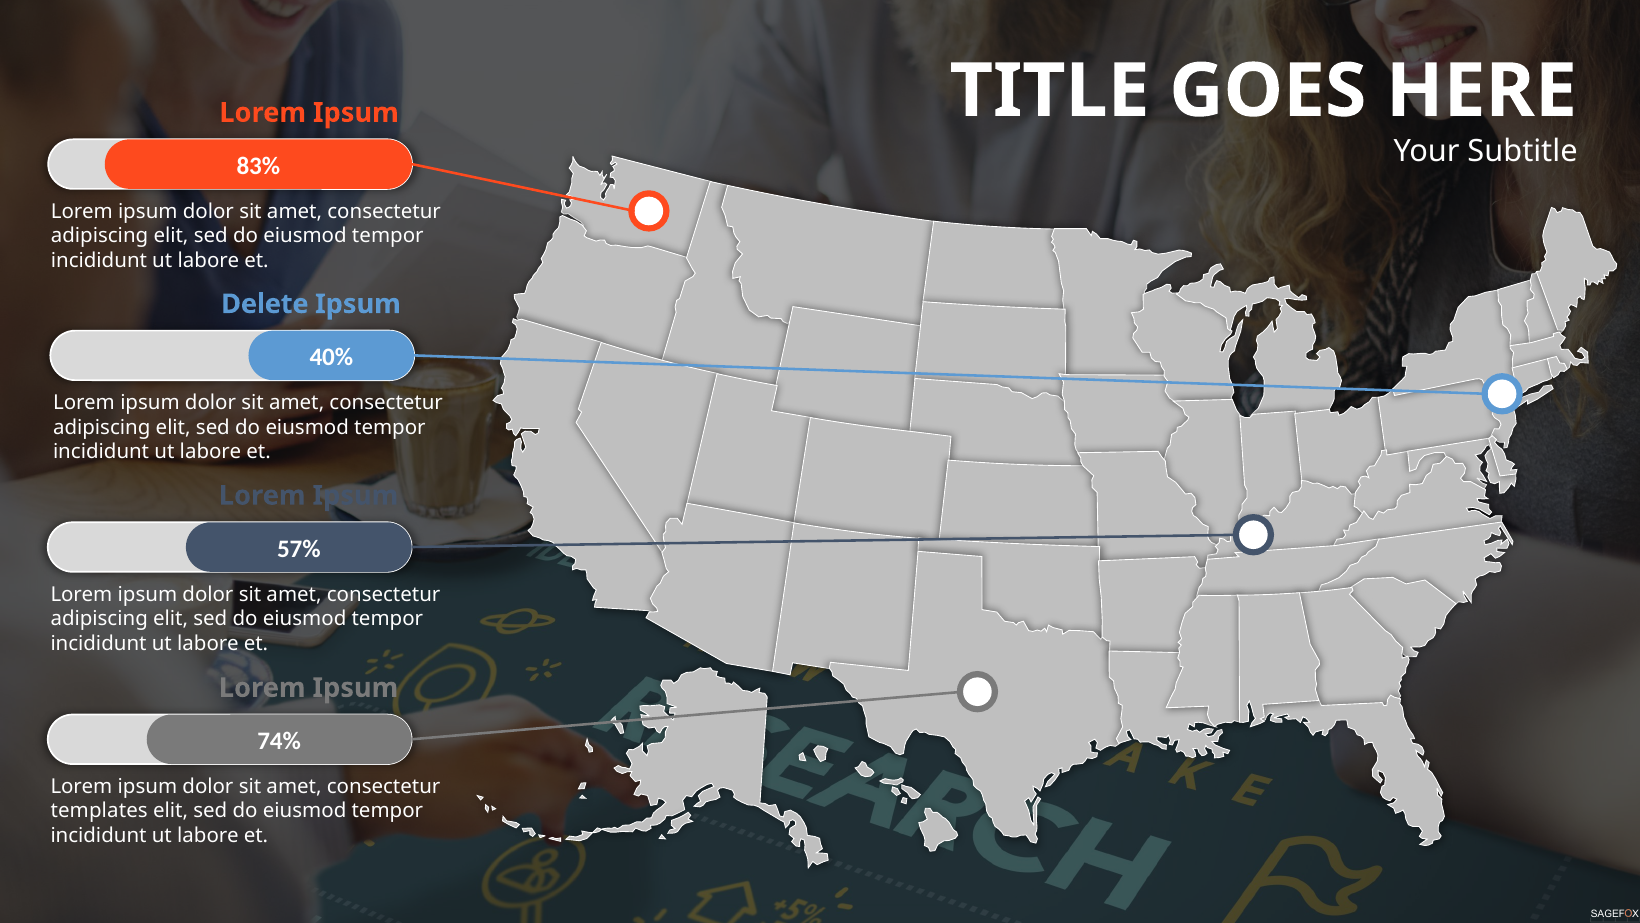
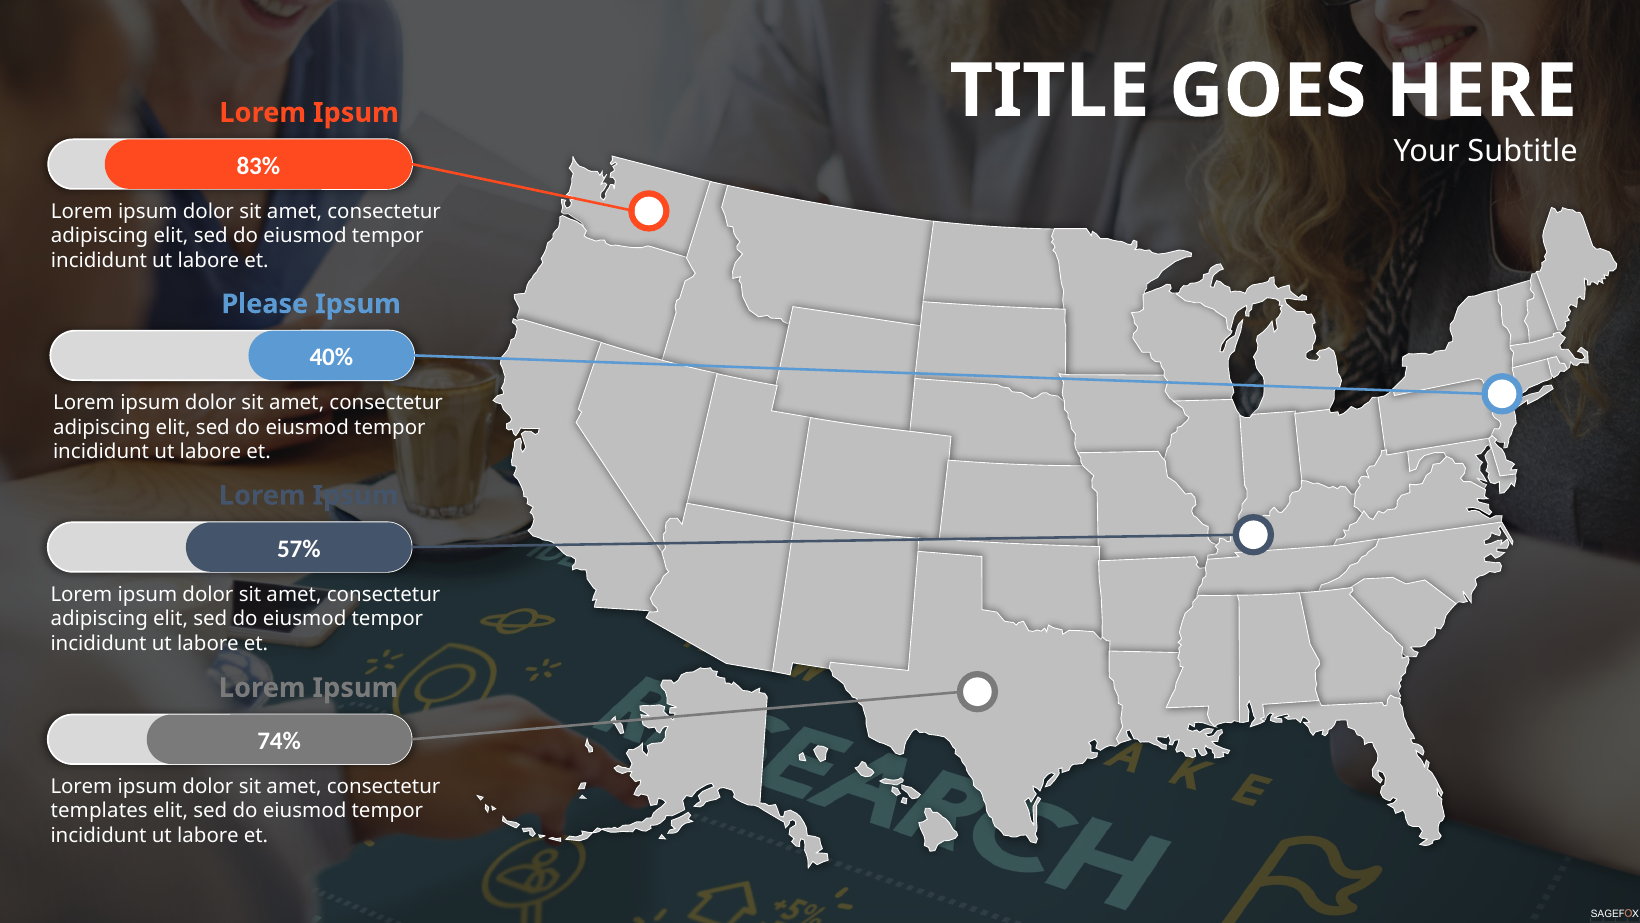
Delete: Delete -> Please (265, 304)
